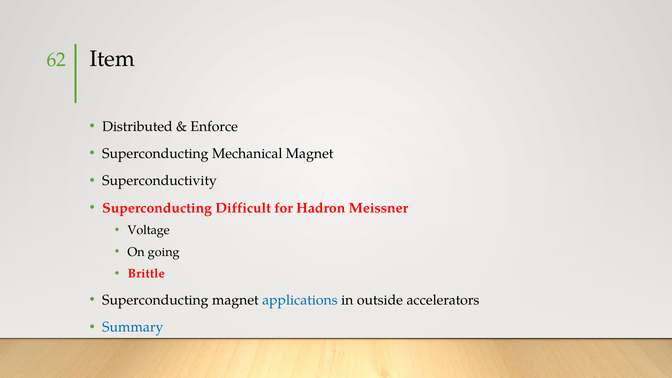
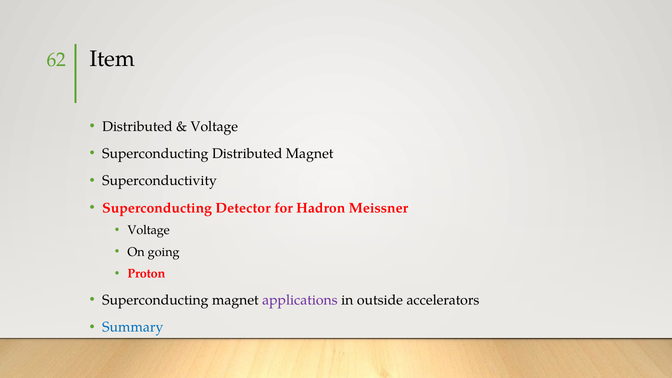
Enforce: Enforce -> Voltage (214, 126)
Superconducting Mechanical: Mechanical -> Distributed (247, 154)
Difficult: Difficult -> Detector (243, 208)
Brittle: Brittle -> Proton (146, 274)
applications colour: blue -> purple (300, 300)
